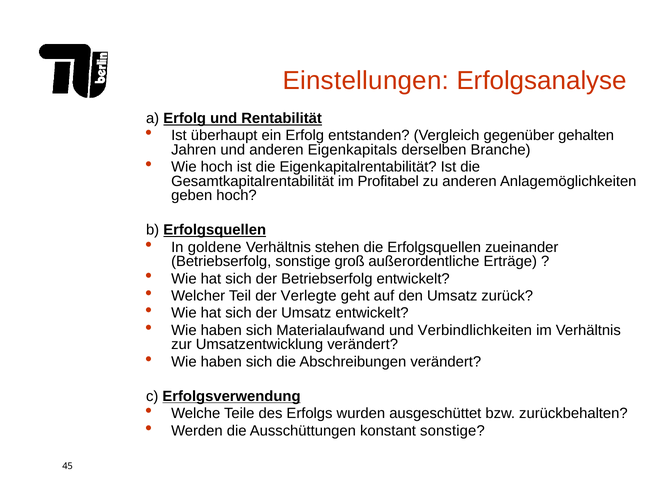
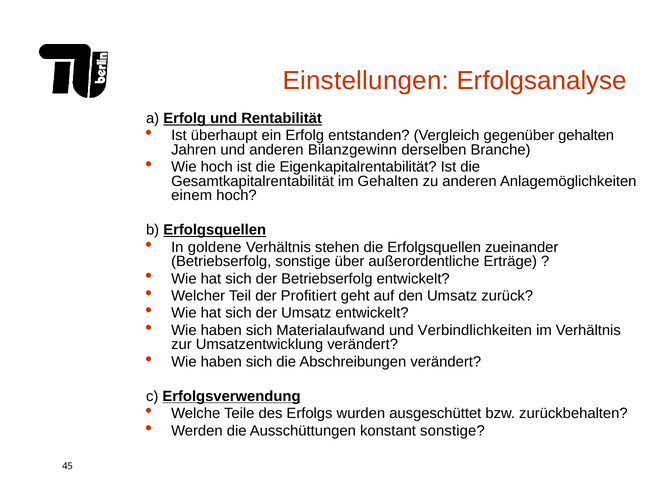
Eigenkapitals: Eigenkapitals -> Bilanzgewinn (352, 150)
im Profitabel: Profitabel -> Gehalten (388, 181)
geben: geben -> einem (192, 196)
groß: groß -> über (350, 261)
Verlegte: Verlegte -> Profitiert (309, 296)
